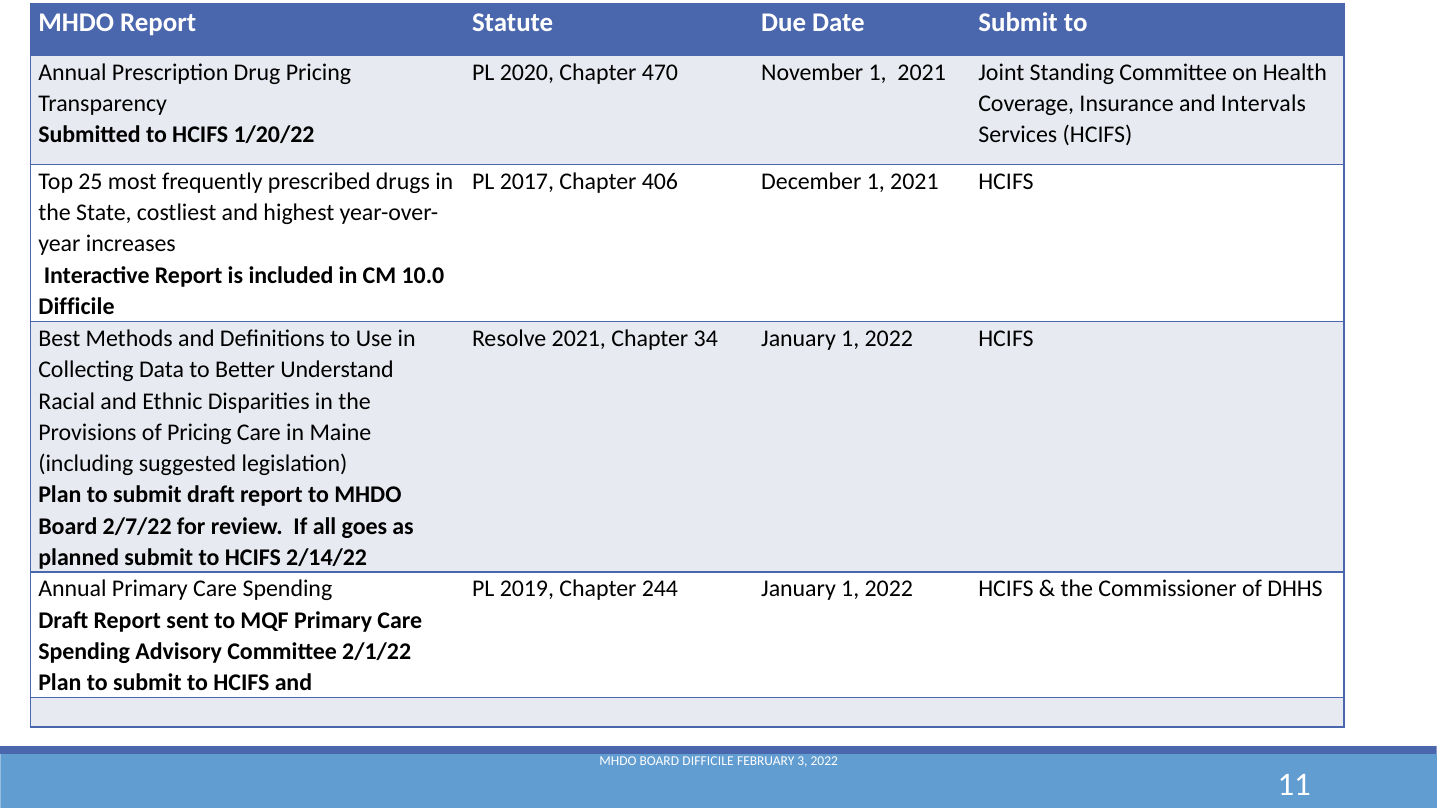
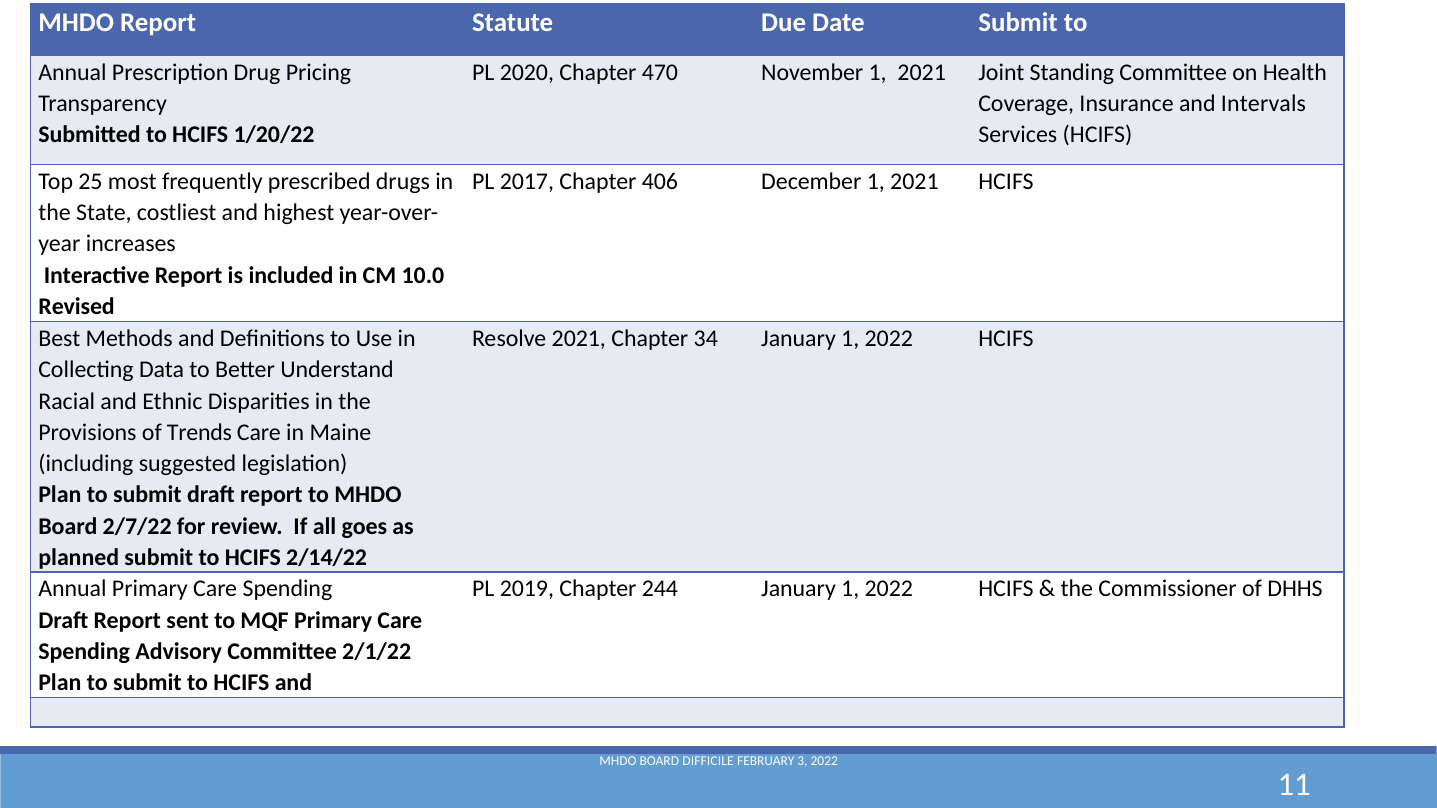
Difficile: Difficile -> Revised (77, 307)
of Pricing: Pricing -> Trends (199, 433)
